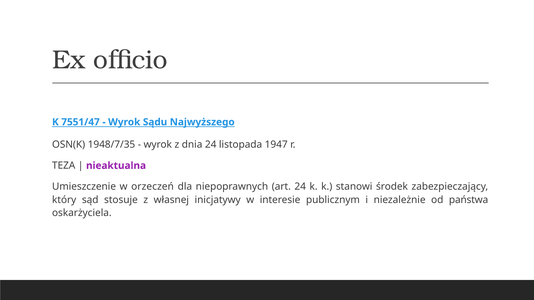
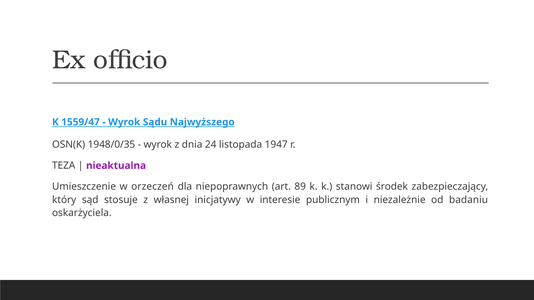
7551/47: 7551/47 -> 1559/47 (81, 122)
1948/7/35: 1948/7/35 -> 1948/0/35 (111, 145)
art 24: 24 -> 89 (300, 187)
państwa: państwa -> badaniu (468, 200)
